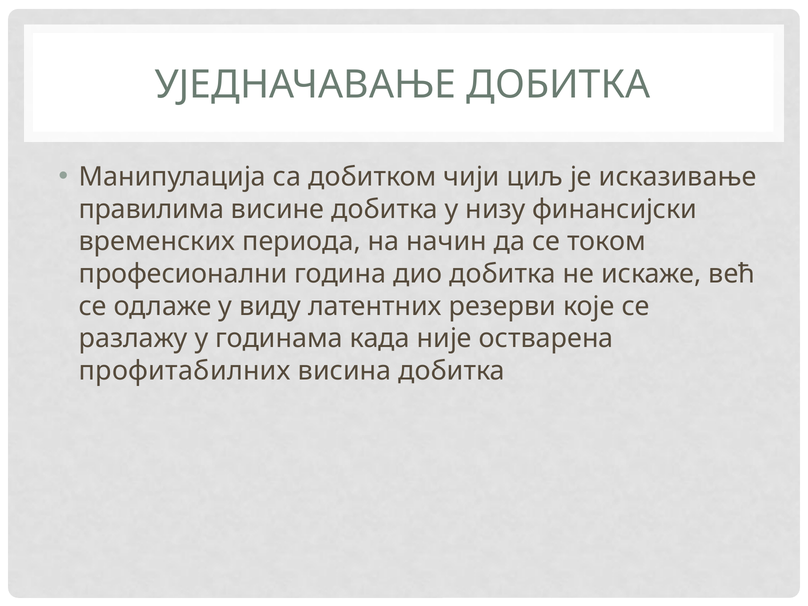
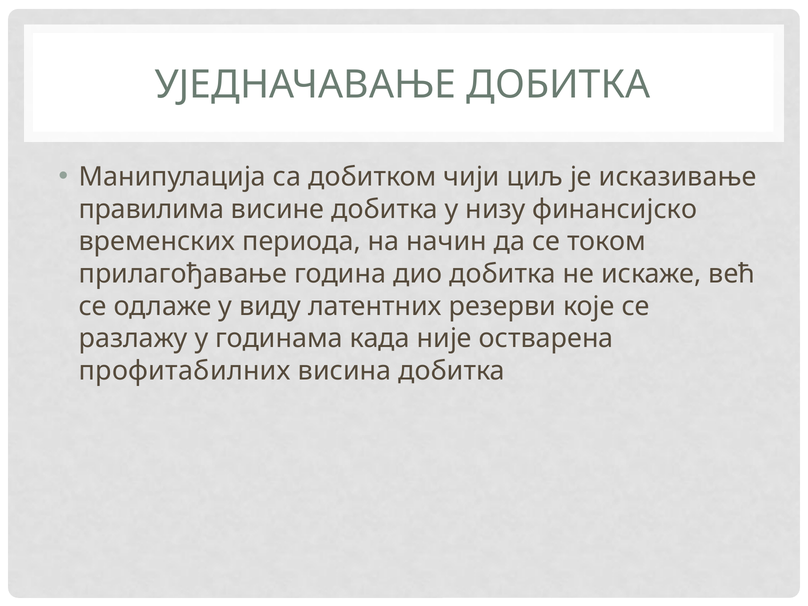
финансијски: финансијски -> финансијско (615, 209)
професионални: професионални -> прилагођавање (183, 274)
